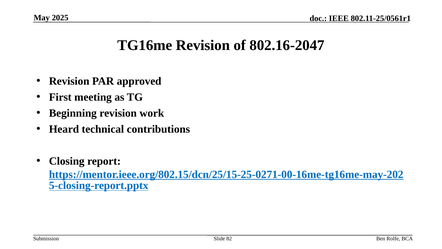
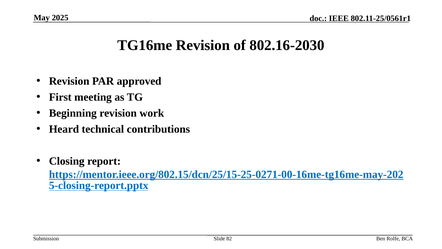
802.16-2047: 802.16-2047 -> 802.16-2030 (287, 45)
